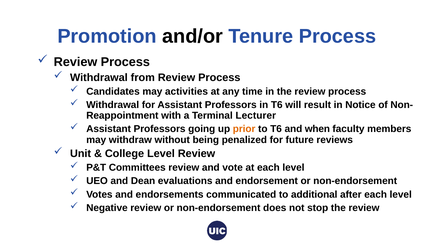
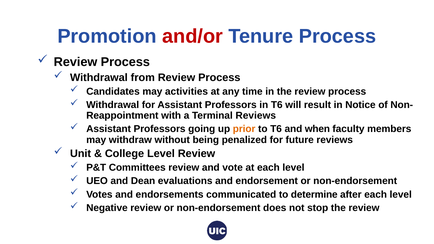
and/or colour: black -> red (193, 36)
Terminal Lecturer: Lecturer -> Reviews (256, 116)
additional: additional -> determine (314, 195)
